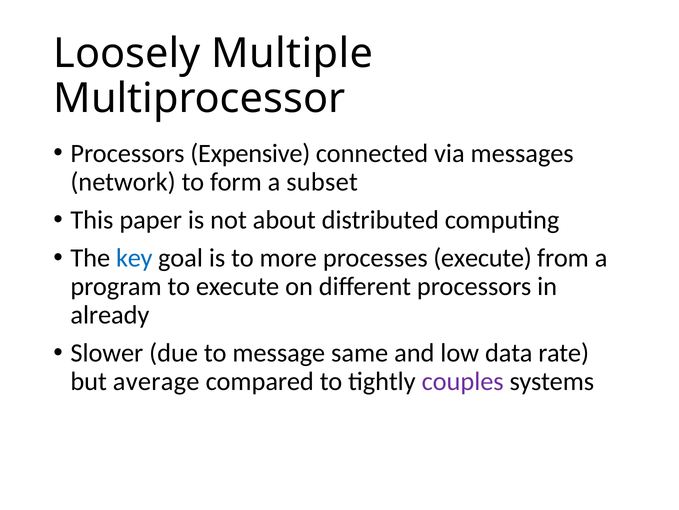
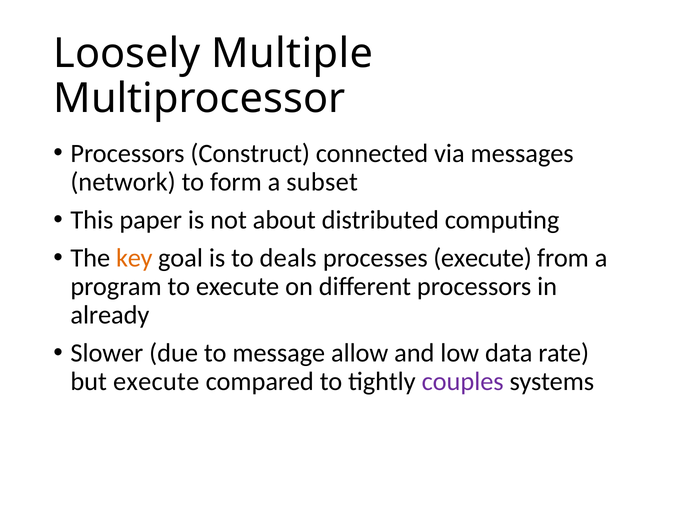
Expensive: Expensive -> Construct (250, 153)
key colour: blue -> orange (134, 258)
more: more -> deals (288, 258)
same: same -> allow (360, 353)
but average: average -> execute (156, 381)
